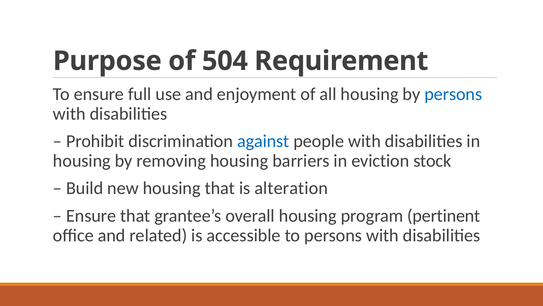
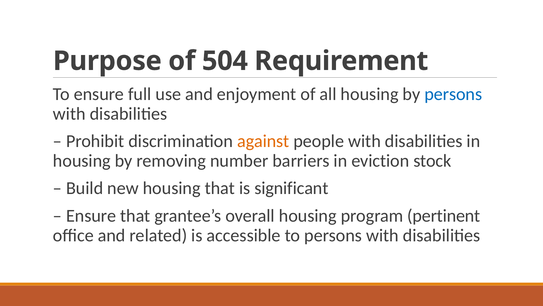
against colour: blue -> orange (263, 141)
removing housing: housing -> number (239, 161)
alteration: alteration -> significant (291, 188)
